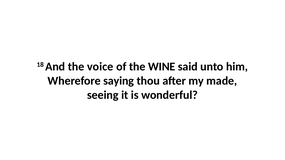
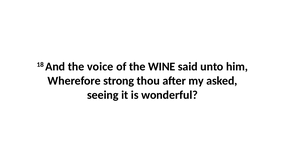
saying: saying -> strong (119, 81)
made: made -> asked (222, 81)
